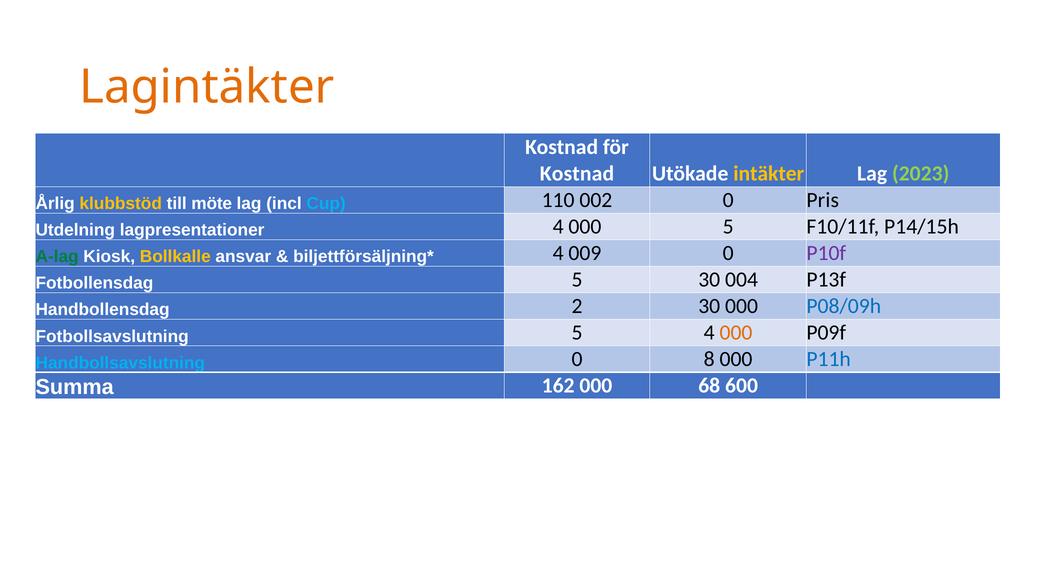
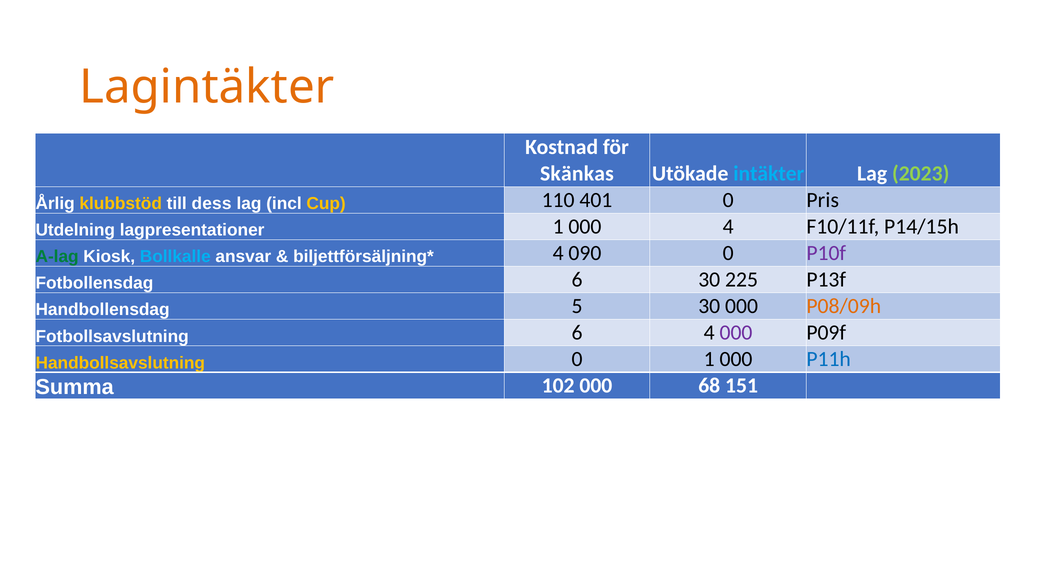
Kostnad: Kostnad -> Skänkas (577, 174)
intäkter colour: yellow -> light blue (769, 174)
möte: möte -> dess (212, 204)
Cup colour: light blue -> yellow (326, 204)
002: 002 -> 401 (596, 200)
lagpresentationer 4: 4 -> 1 (558, 227)
000 5: 5 -> 4 (728, 227)
Bollkalle colour: yellow -> light blue (175, 257)
009: 009 -> 090 (585, 253)
Fotbollensdag 5: 5 -> 6 (577, 280)
004: 004 -> 225 (742, 280)
2: 2 -> 5 (577, 306)
P08/09h colour: blue -> orange (844, 306)
Fotbollsavslutning 5: 5 -> 6 (577, 333)
000 colour: orange -> purple (736, 333)
Handbollsavslutning colour: light blue -> yellow (120, 363)
0 8: 8 -> 1 (709, 359)
162: 162 -> 102 (558, 386)
600: 600 -> 151 (742, 386)
